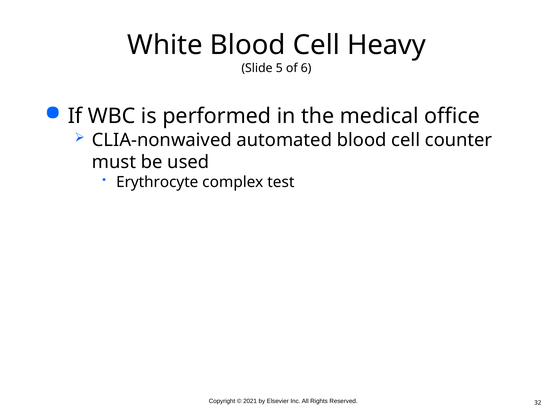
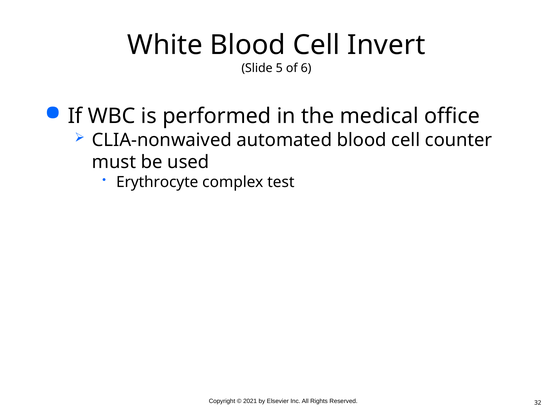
Heavy: Heavy -> Invert (386, 45)
